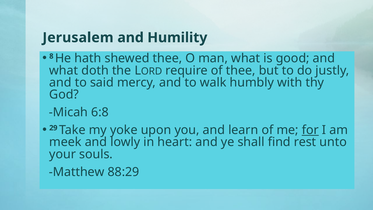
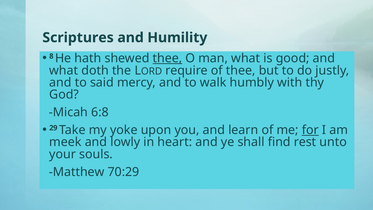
Jerusalem: Jerusalem -> Scriptures (78, 38)
thee underline: none -> present (167, 58)
88:29: 88:29 -> 70:29 (123, 172)
